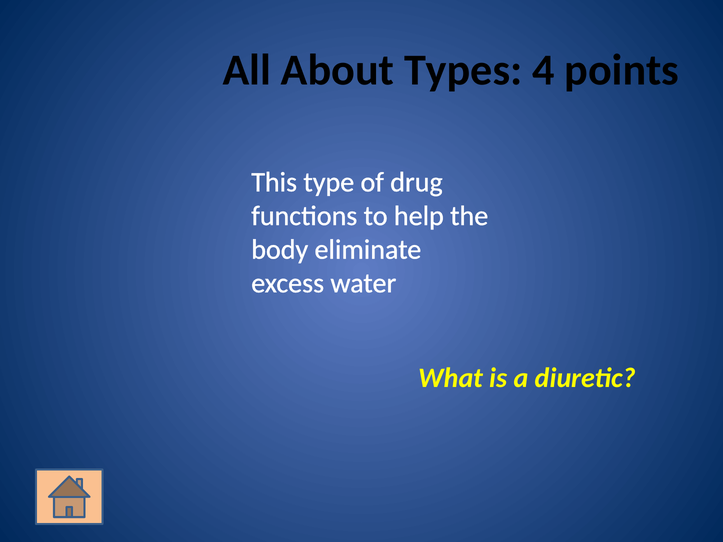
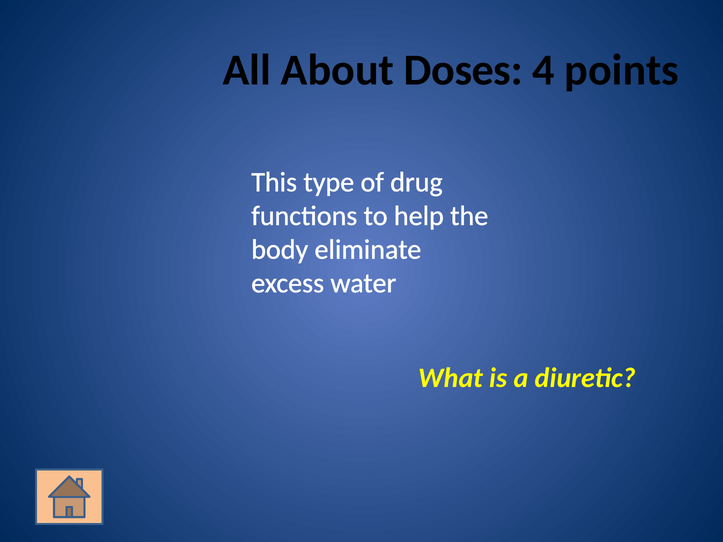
Types: Types -> Doses (463, 70)
